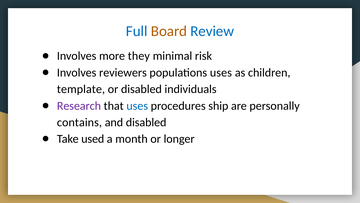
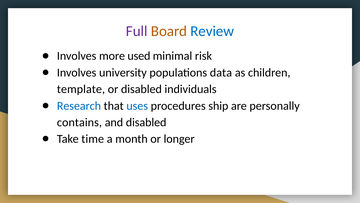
Full colour: blue -> purple (137, 31)
they: they -> used (139, 56)
reviewers: reviewers -> university (123, 72)
populations uses: uses -> data (221, 72)
Research colour: purple -> blue (79, 106)
used: used -> time (93, 139)
